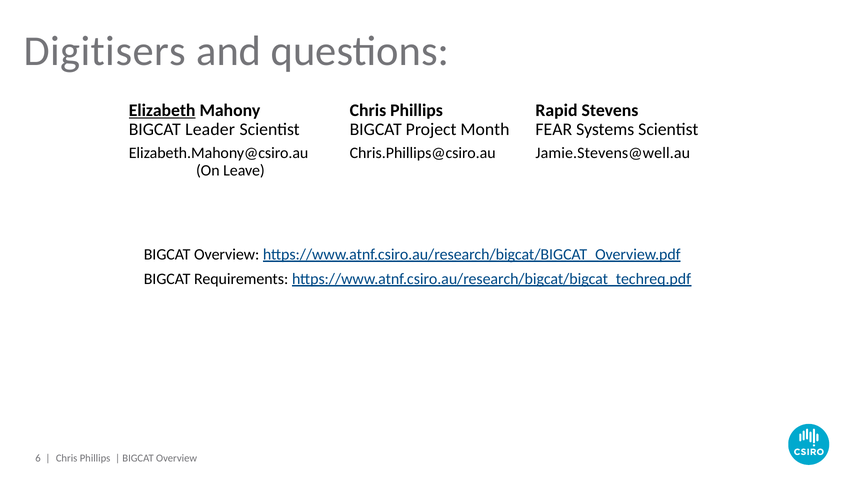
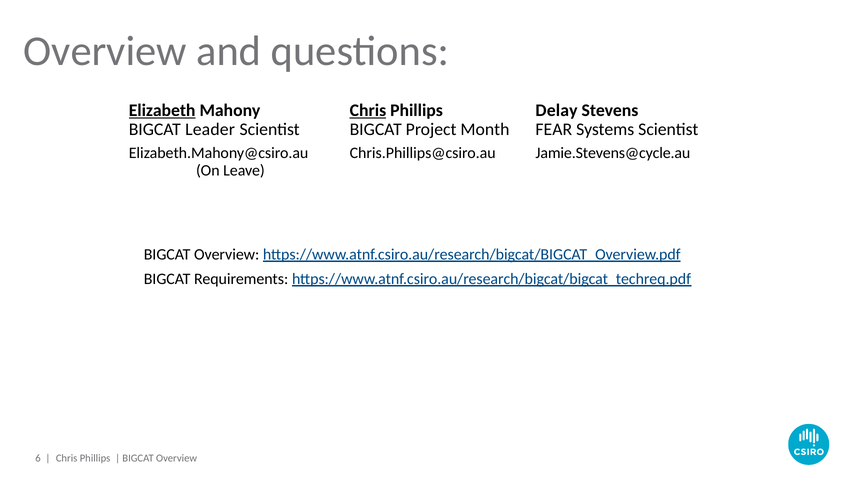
Digitisers: Digitisers -> Overview (105, 51)
Chris underline: none -> present (368, 110)
Rapid: Rapid -> Delay (556, 110)
Jamie.Stevens@well.au: Jamie.Stevens@well.au -> Jamie.Stevens@cycle.au (613, 153)
